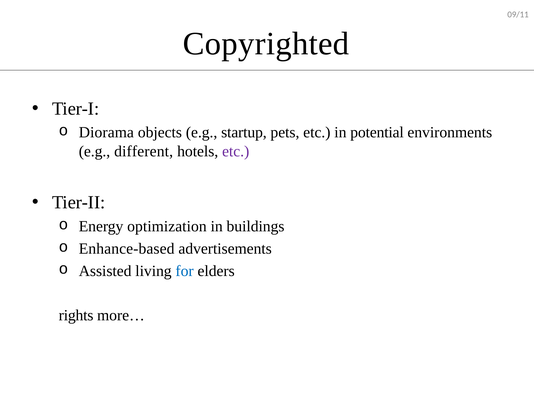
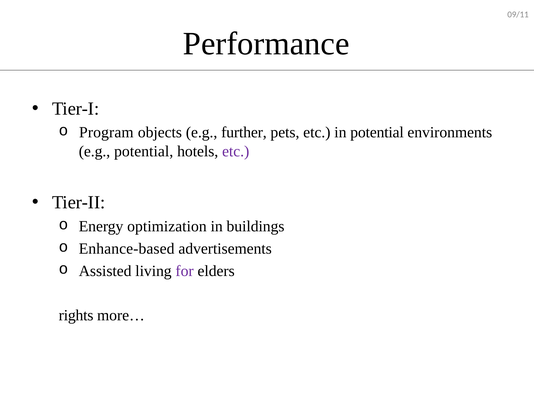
Copyrighted: Copyrighted -> Performance (266, 44)
Diorama: Diorama -> Program (106, 132)
startup: startup -> further (244, 132)
e.g different: different -> potential (144, 151)
for colour: blue -> purple (185, 271)
